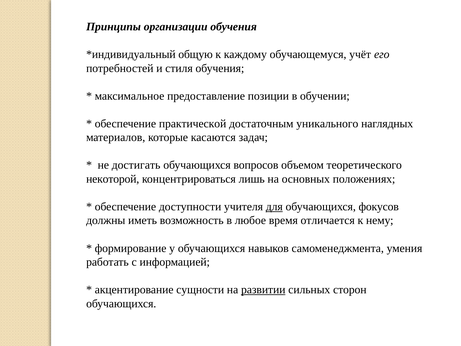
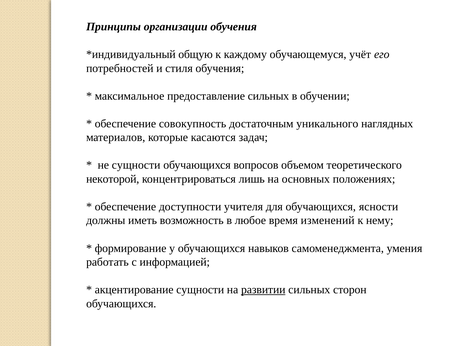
предоставление позиции: позиции -> сильных (268, 96)
практической: практической -> совокупность (193, 124)
не достигать: достигать -> сущности (136, 165)
для underline: present -> none (274, 207)
фокусов: фокусов -> ясности (379, 207)
отличается: отличается -> изменений (328, 220)
